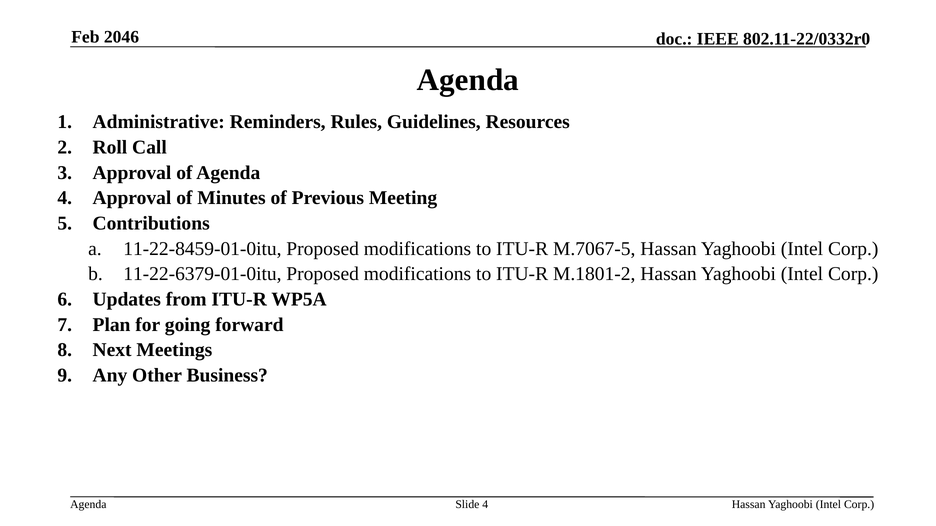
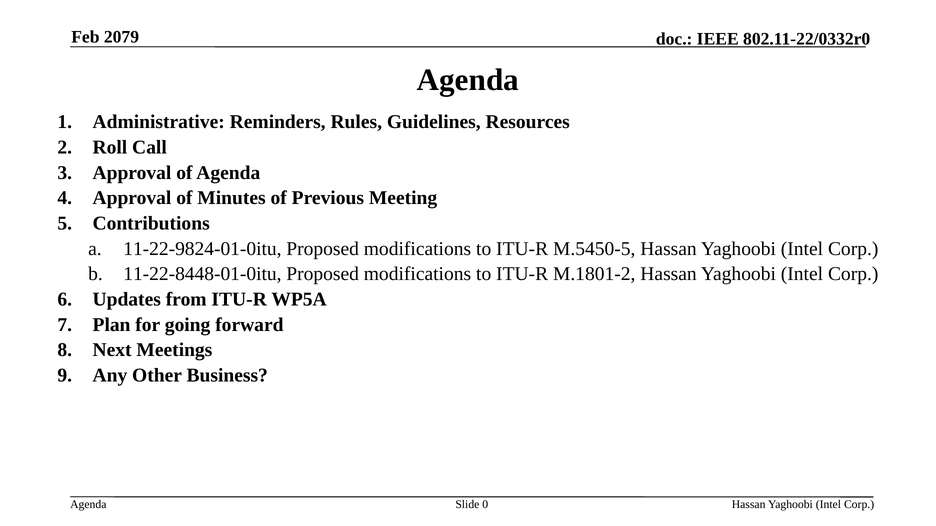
2046: 2046 -> 2079 (121, 37)
11-22-8459-01-0itu: 11-22-8459-01-0itu -> 11-22-9824-01-0itu (202, 249)
M.7067-5: M.7067-5 -> M.5450-5 (594, 249)
11-22-6379-01-0itu: 11-22-6379-01-0itu -> 11-22-8448-01-0itu (202, 274)
Slide 4: 4 -> 0 (485, 505)
